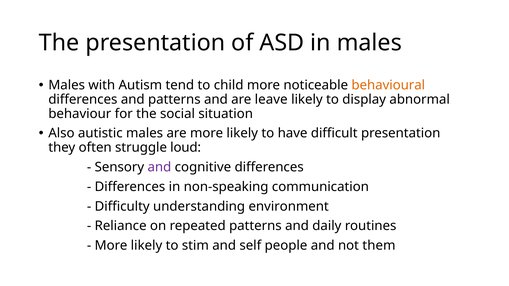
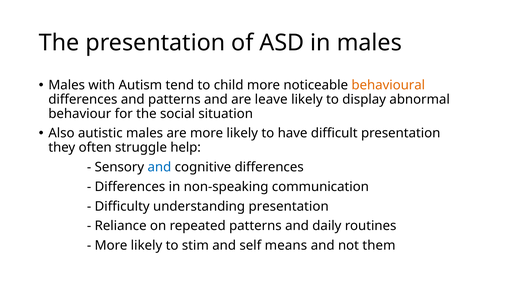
loud: loud -> help (186, 148)
and colour: purple -> blue (159, 167)
understanding environment: environment -> presentation (289, 207)
people: people -> means (286, 246)
